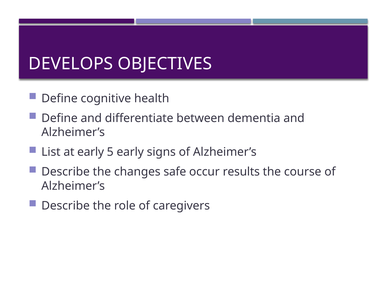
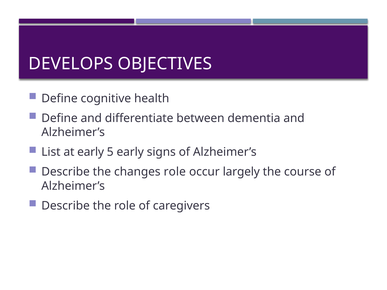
changes safe: safe -> role (175, 172)
results: results -> largely (241, 172)
